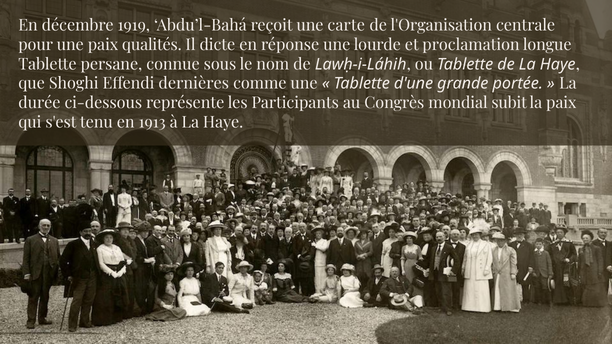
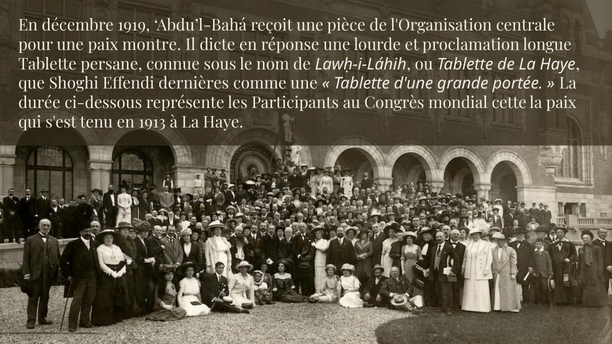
carte: carte -> pièce (346, 26)
qualités: qualités -> montre (152, 45)
subit: subit -> cette (509, 103)
